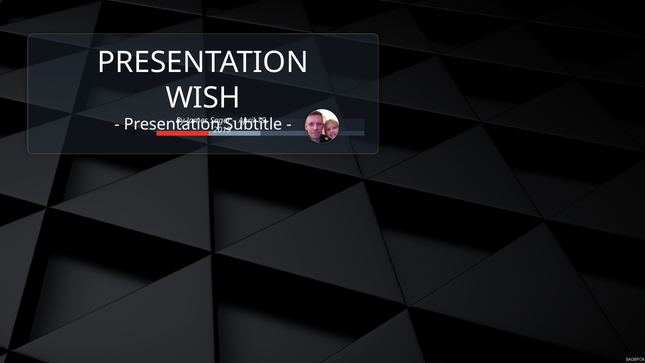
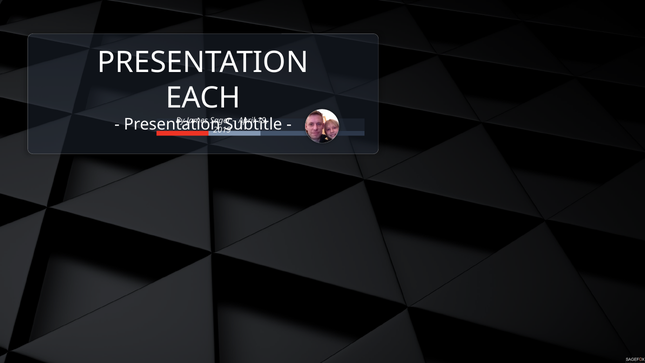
WISH: WISH -> EACH (203, 98)
